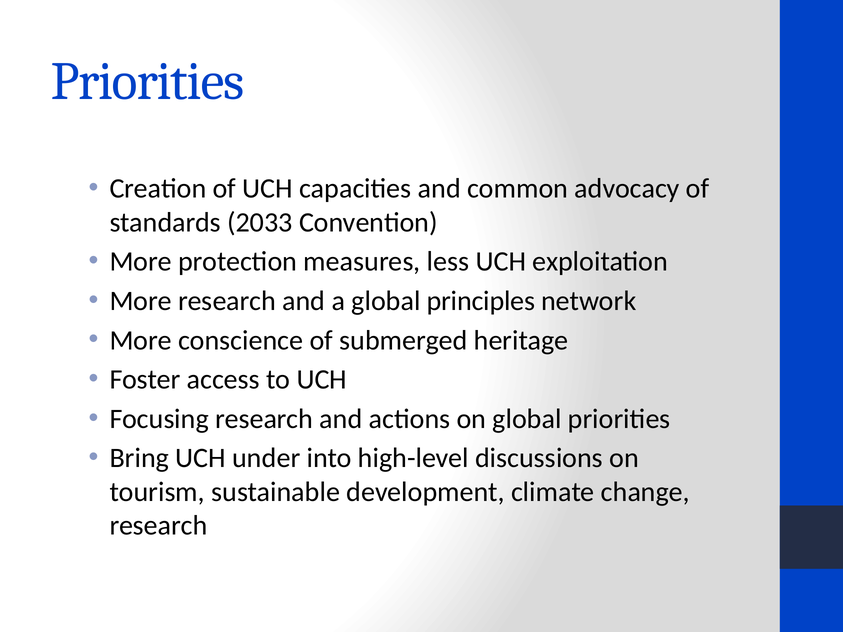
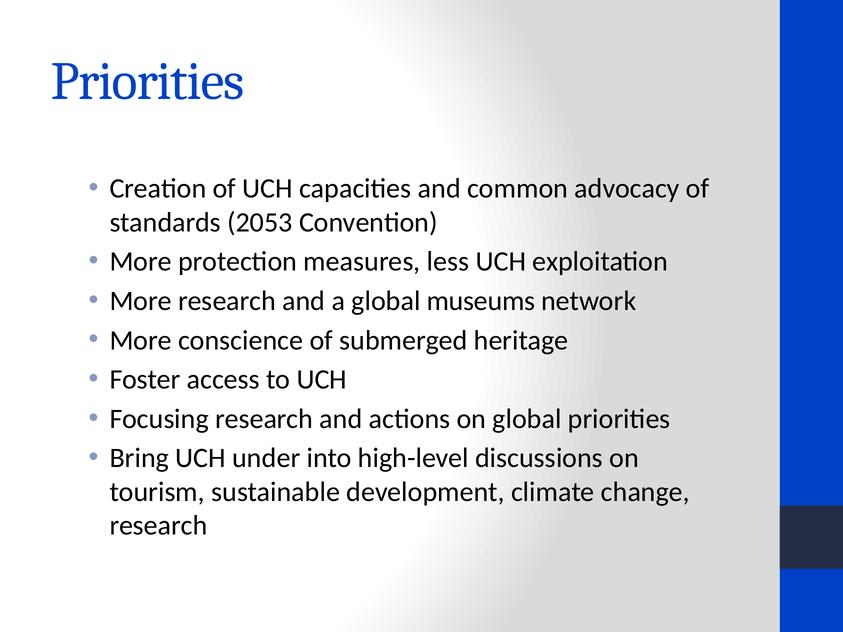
2033: 2033 -> 2053 (260, 222)
principles: principles -> museums (481, 301)
